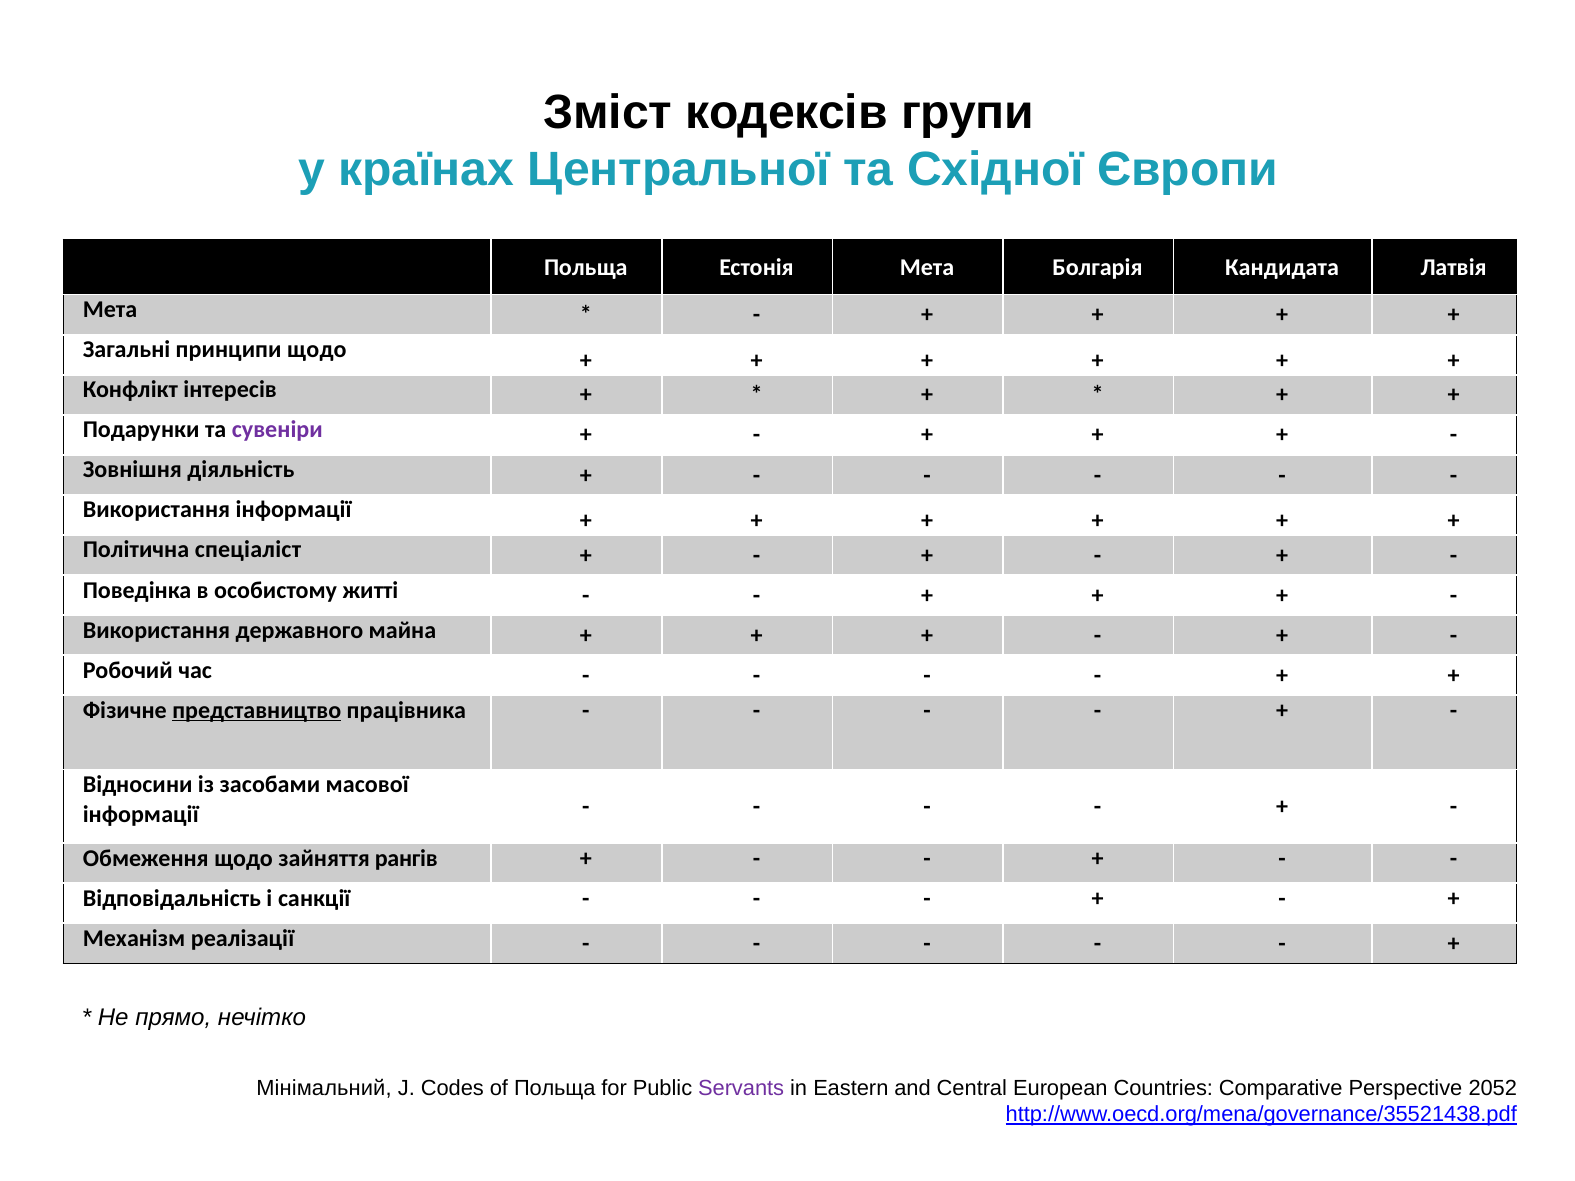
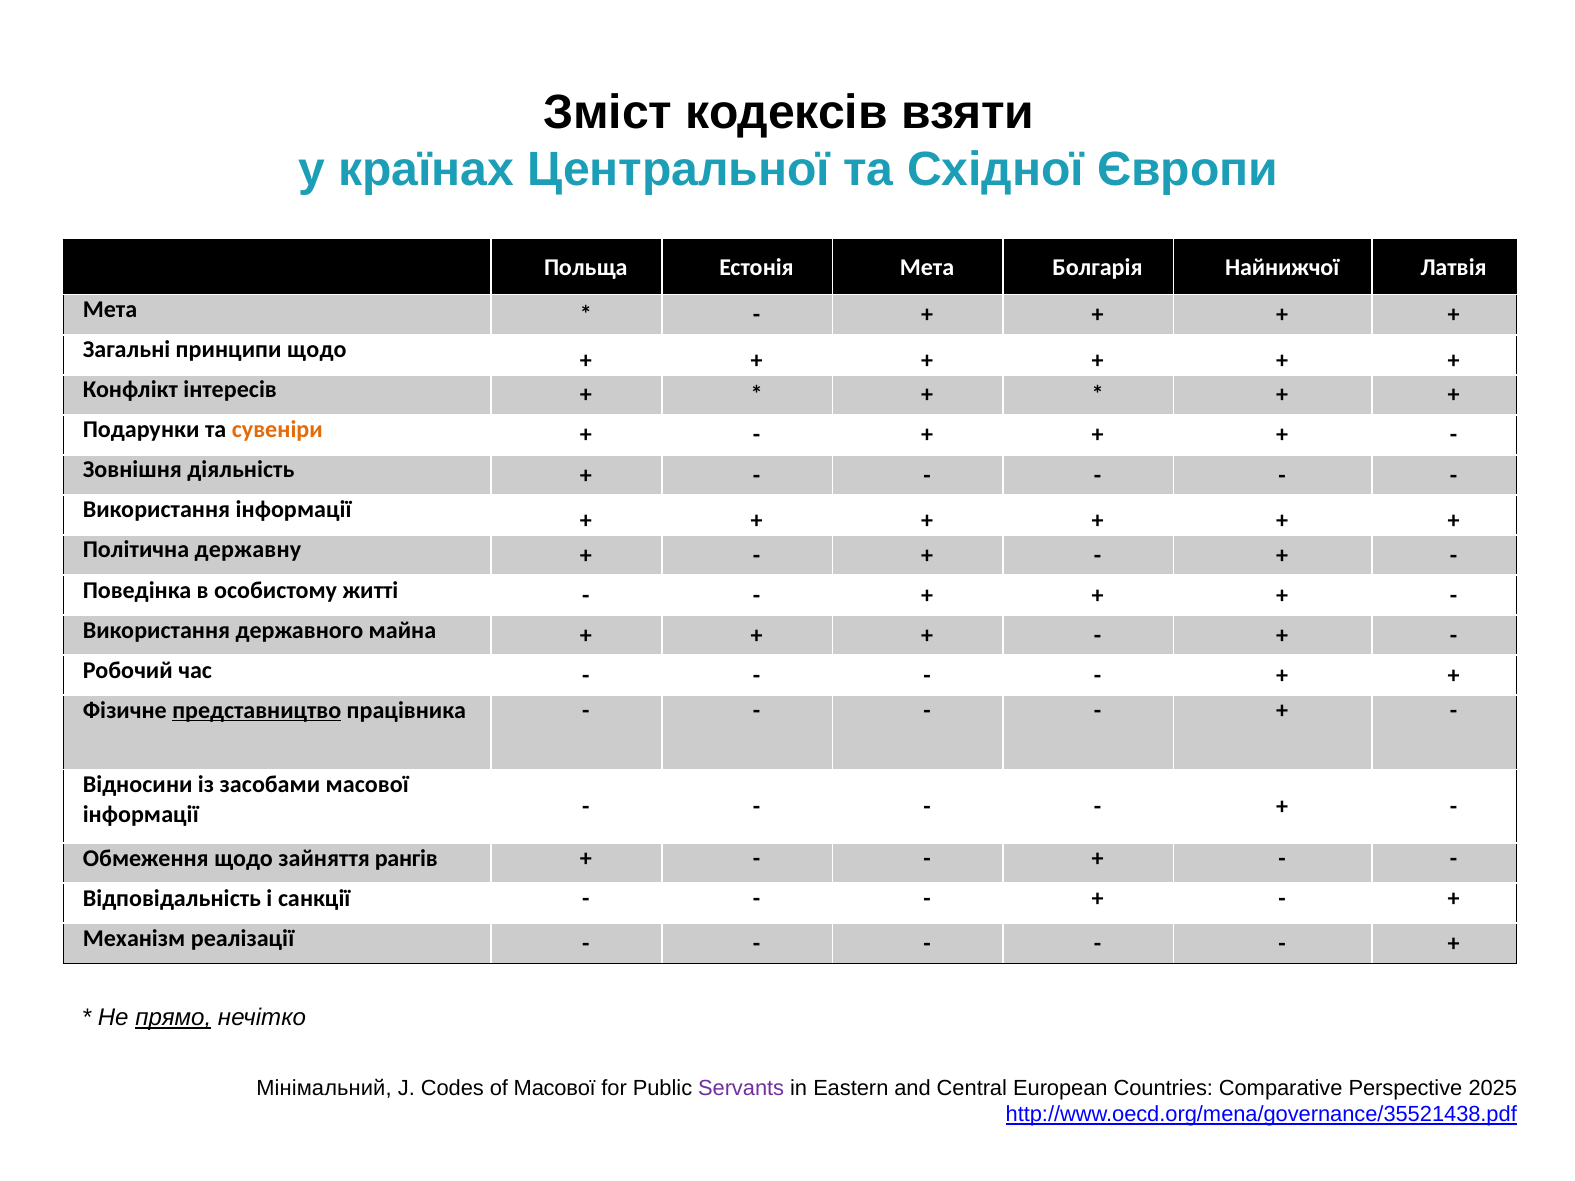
групи: групи -> взяти (968, 112)
Кандидата: Кандидата -> Найнижчої (1282, 268)
сувеніри colour: purple -> orange (277, 430)
спеціаліст: спеціаліст -> державну (248, 550)
прямо underline: none -> present (173, 1018)
of Польща: Польща -> Масової (555, 1088)
2052: 2052 -> 2025 (1493, 1088)
